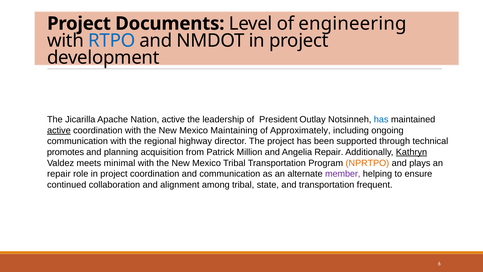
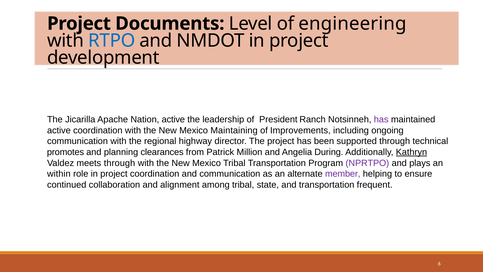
Outlay: Outlay -> Ranch (313, 119)
has colour: blue -> purple (381, 119)
active underline: present -> none (59, 130)
Approximately: Approximately -> Improvements (300, 130)
acquisition: acquisition -> clearances (162, 152)
Angelia Repair: Repair -> During (329, 152)
meets minimal: minimal -> through (120, 163)
NPRTPO colour: orange -> purple (367, 163)
repair: repair -> within (59, 174)
